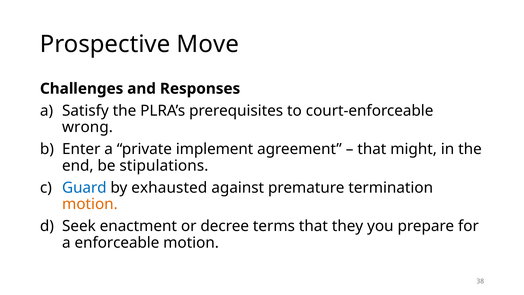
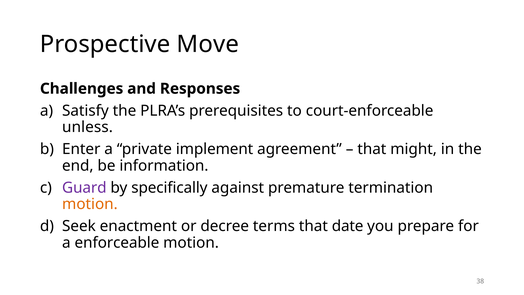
wrong: wrong -> unless (87, 127)
stipulations: stipulations -> information (164, 166)
Guard colour: blue -> purple (84, 188)
exhausted: exhausted -> specifically (169, 188)
they: they -> date (348, 226)
